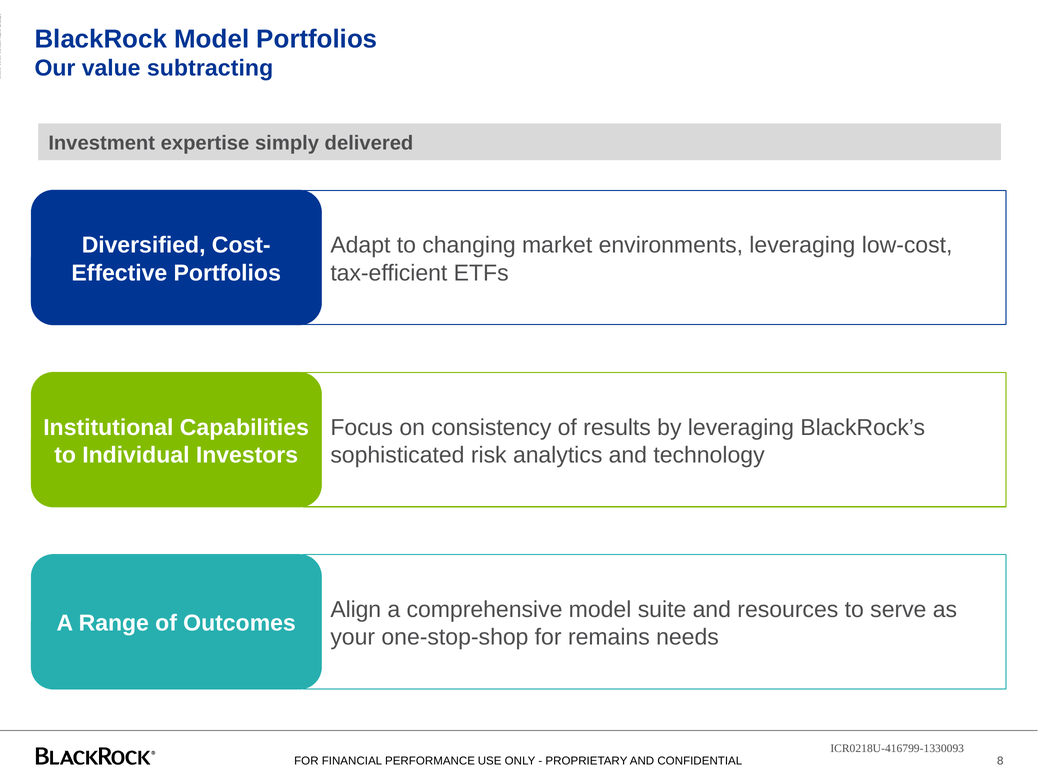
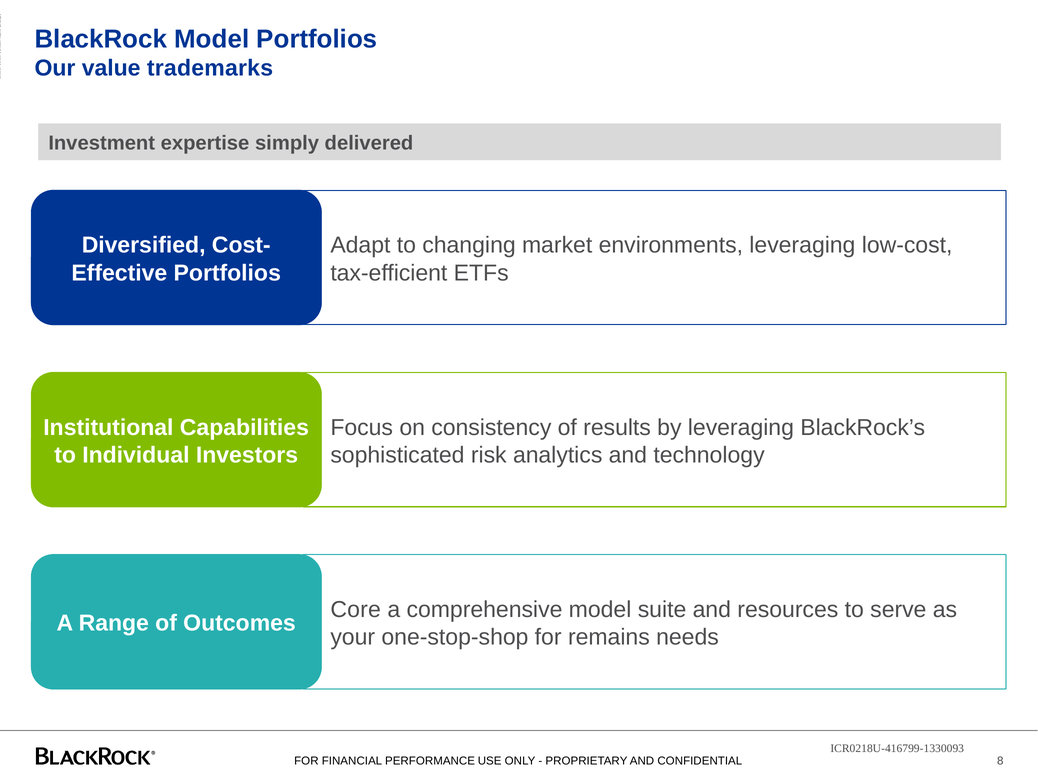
subtracting: subtracting -> trademarks (210, 68)
Align: Align -> Core (356, 610)
